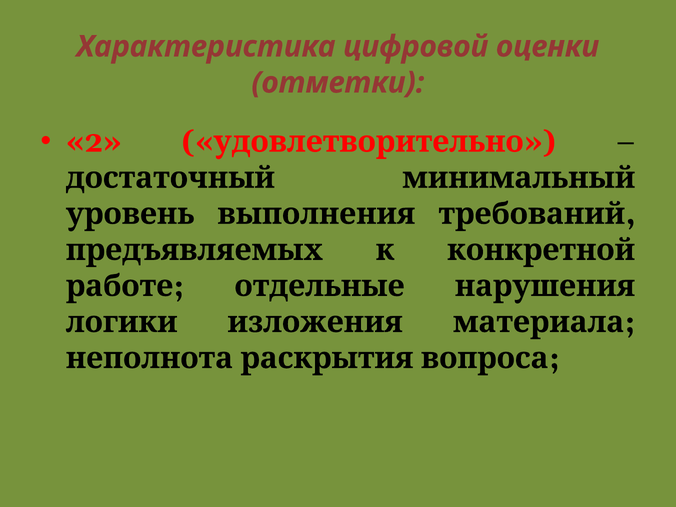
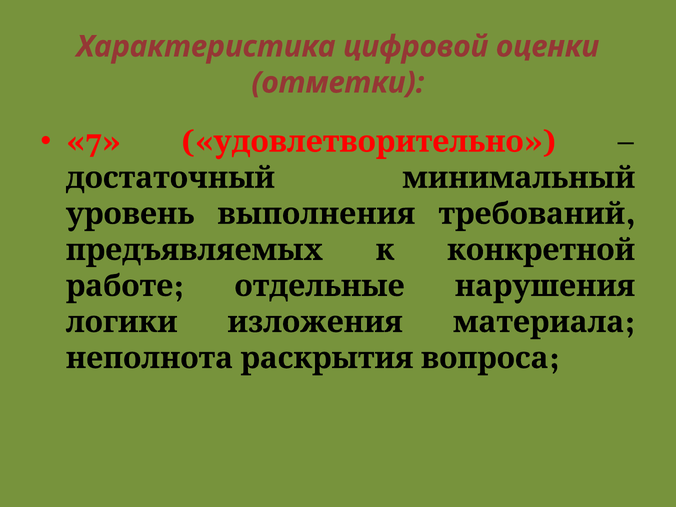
2: 2 -> 7 (93, 142)
